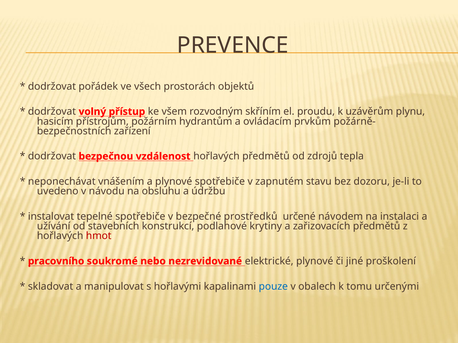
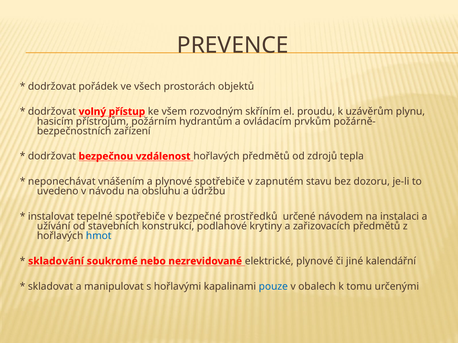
hmot colour: red -> blue (99, 236)
pracovního: pracovního -> skladování (56, 262)
proškolení: proškolení -> kalendářní (391, 262)
